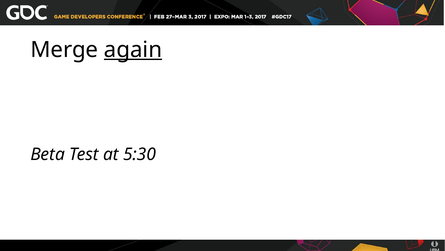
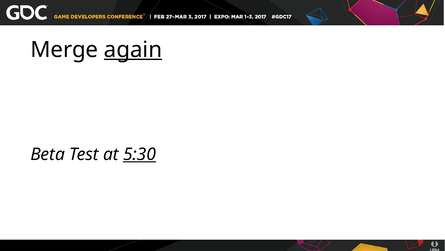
5:30 underline: none -> present (140, 154)
